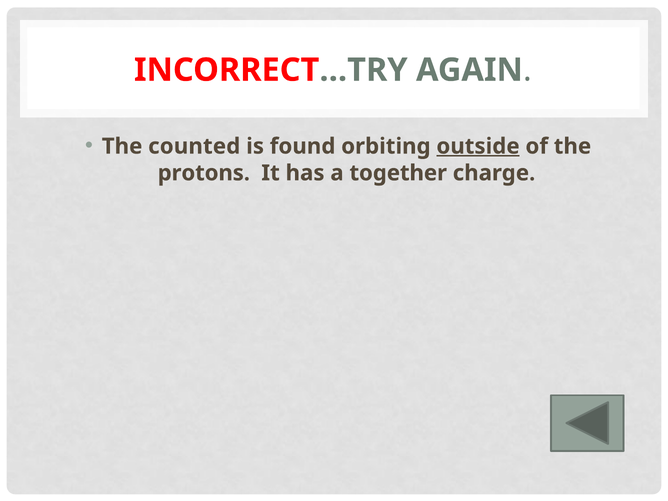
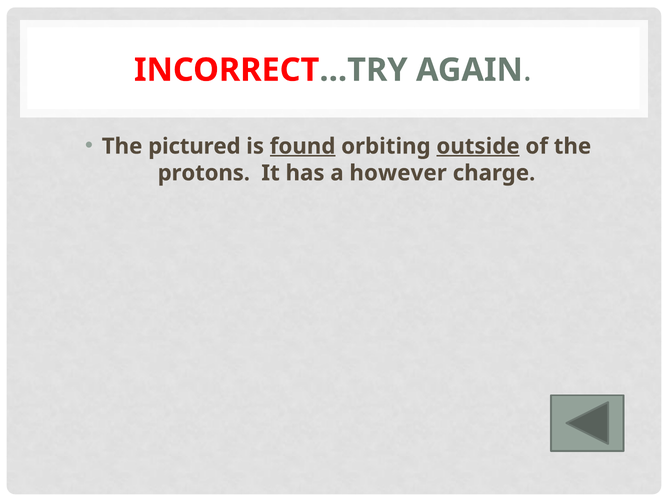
counted: counted -> pictured (194, 146)
found underline: none -> present (303, 146)
together: together -> however (398, 173)
